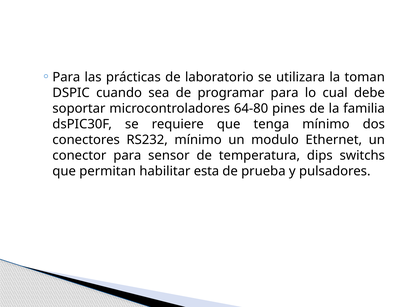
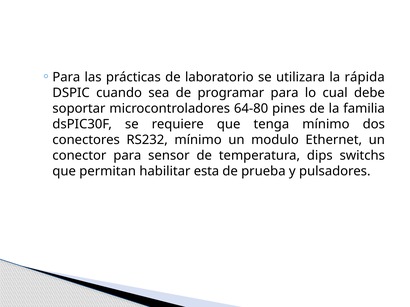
toman: toman -> rápida (365, 77)
